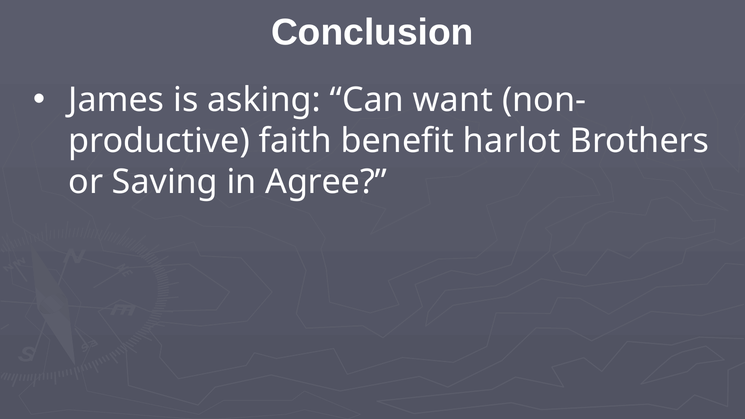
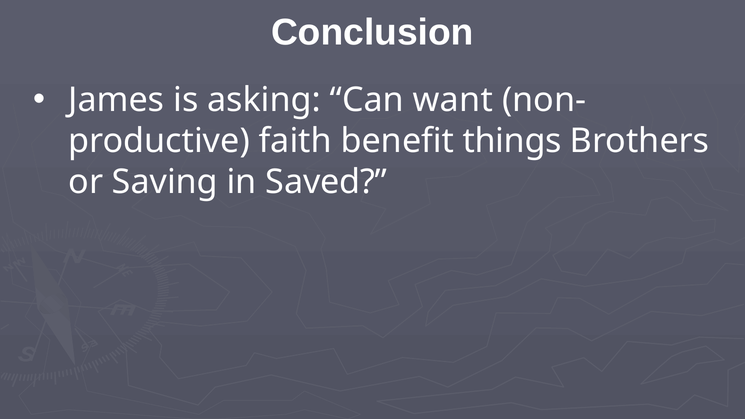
harlot: harlot -> things (512, 141)
Agree: Agree -> Saved (326, 182)
